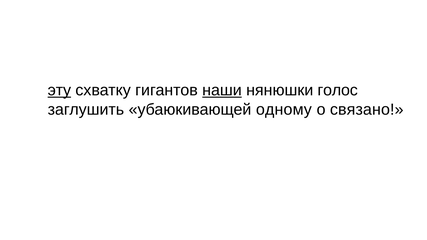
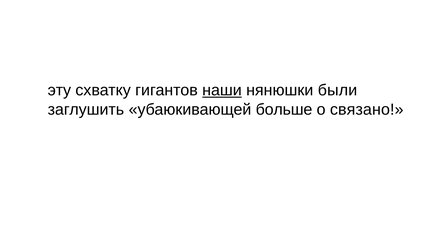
эту underline: present -> none (59, 90)
голос: голос -> были (337, 90)
одному: одному -> больше (284, 110)
